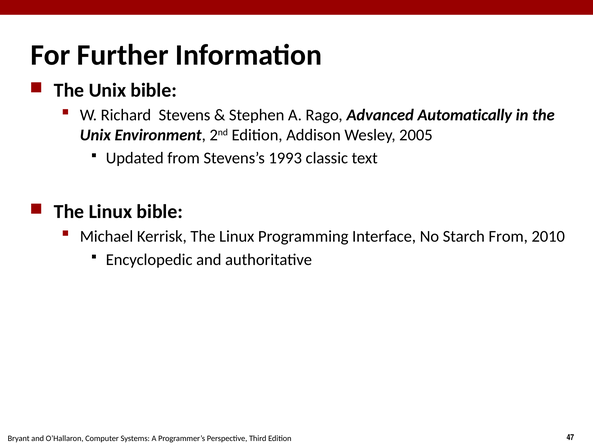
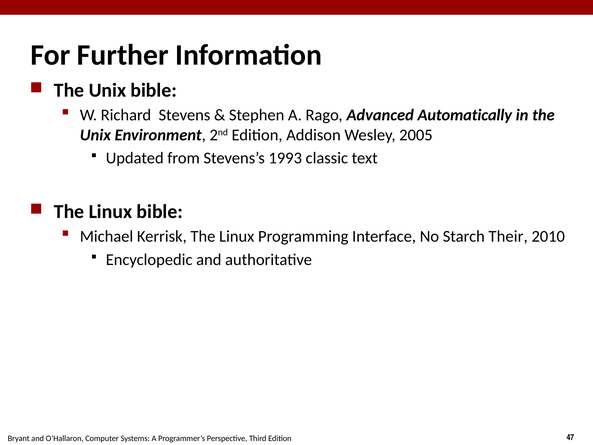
Starch From: From -> Their (508, 236)
